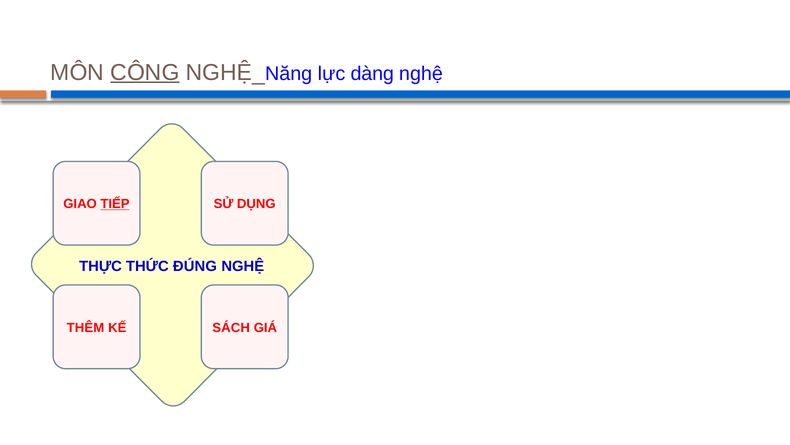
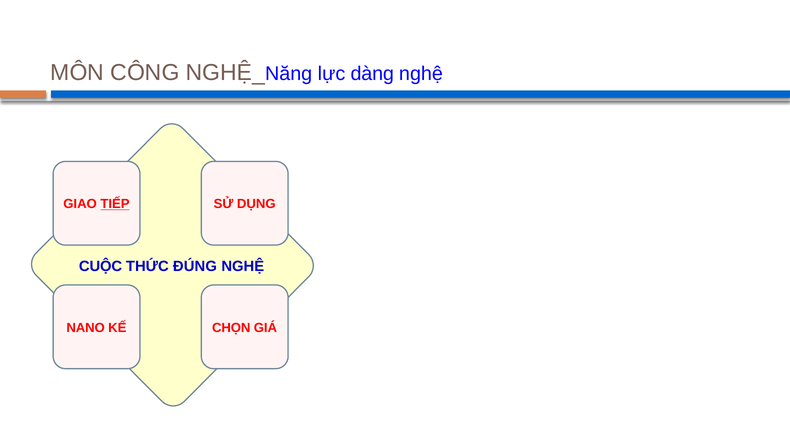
CÔNG underline: present -> none (145, 72)
THỰC: THỰC -> CUỘC (101, 266)
THÊM: THÊM -> NANO (86, 327)
SÁCH: SÁCH -> CHỌN (231, 327)
